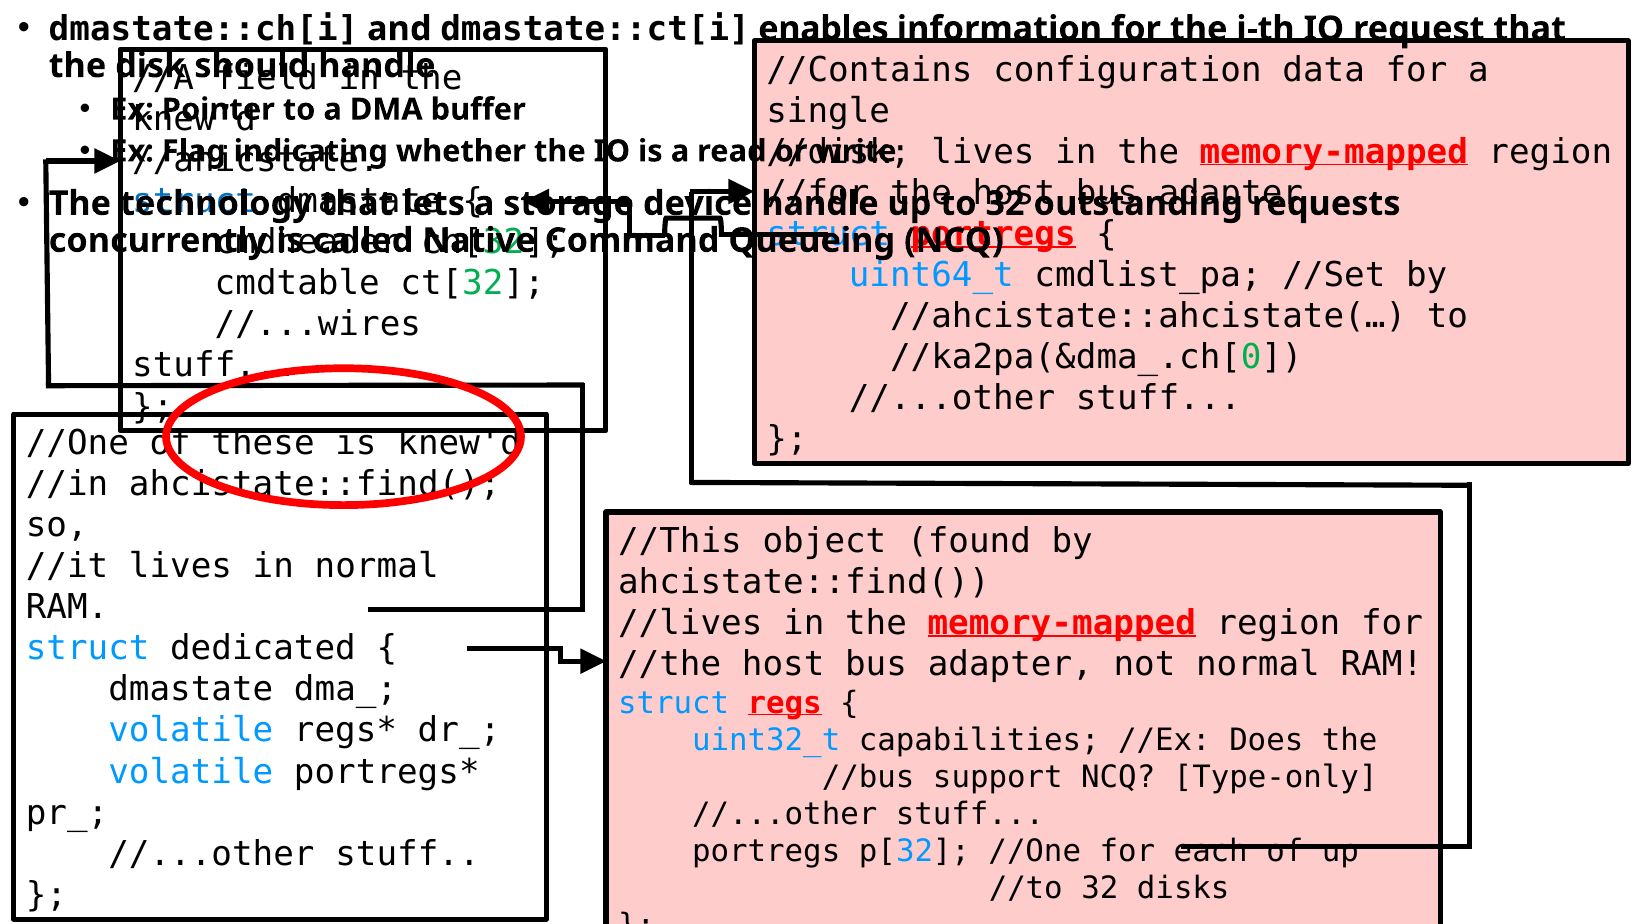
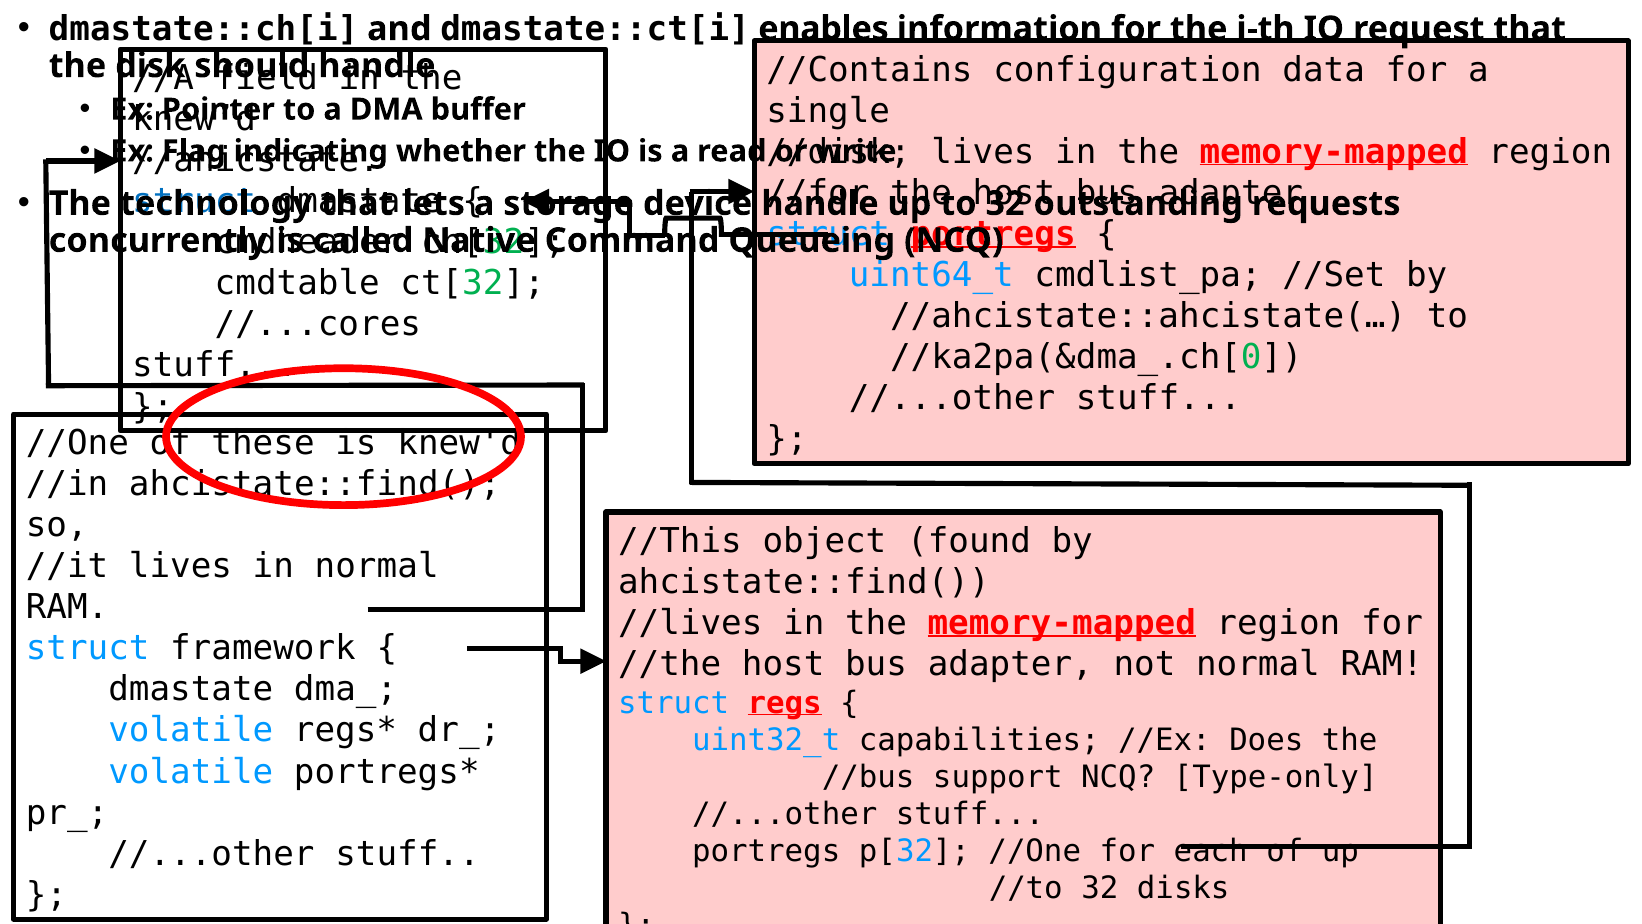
//...wires: //...wires -> //...cores (318, 324)
dedicated: dedicated -> framework (263, 648)
